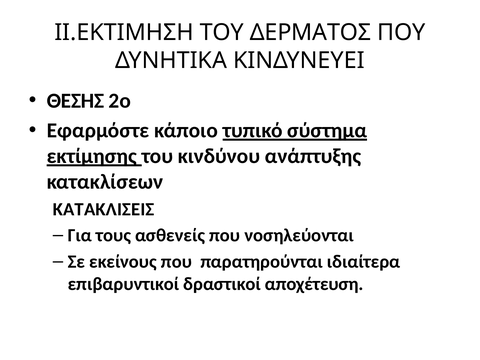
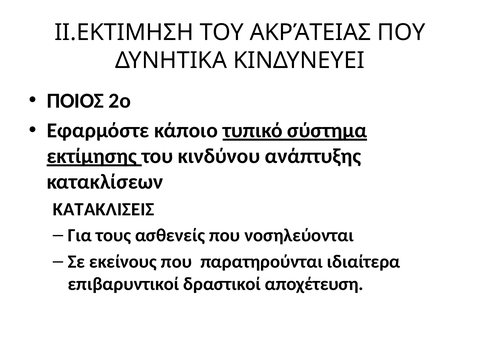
ΔΕΡΜΑΤΟΣ: ΔΕΡΜΑΤΟΣ -> ΑΚΡΆΤΕΙΑΣ (310, 32)
ΘΕΣΗΣ: ΘΕΣΗΣ -> ΠΟΙΟΣ (75, 101)
